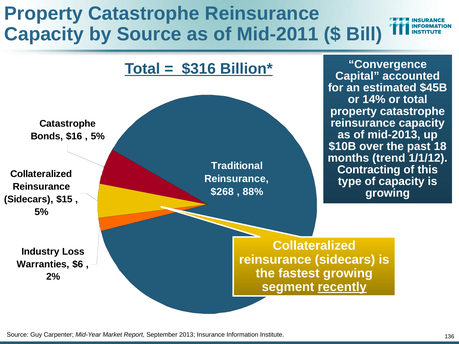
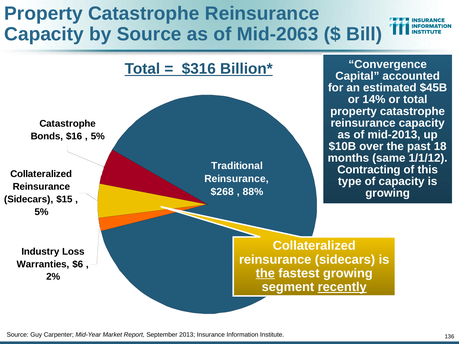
Mid-2011: Mid-2011 -> Mid-2063 (278, 34)
trend: trend -> same (389, 158)
the underline: none -> present (265, 273)
